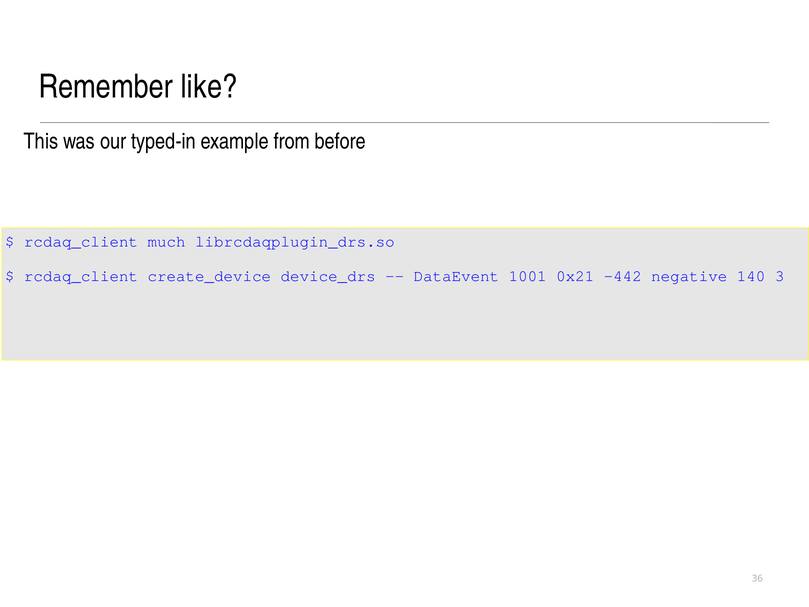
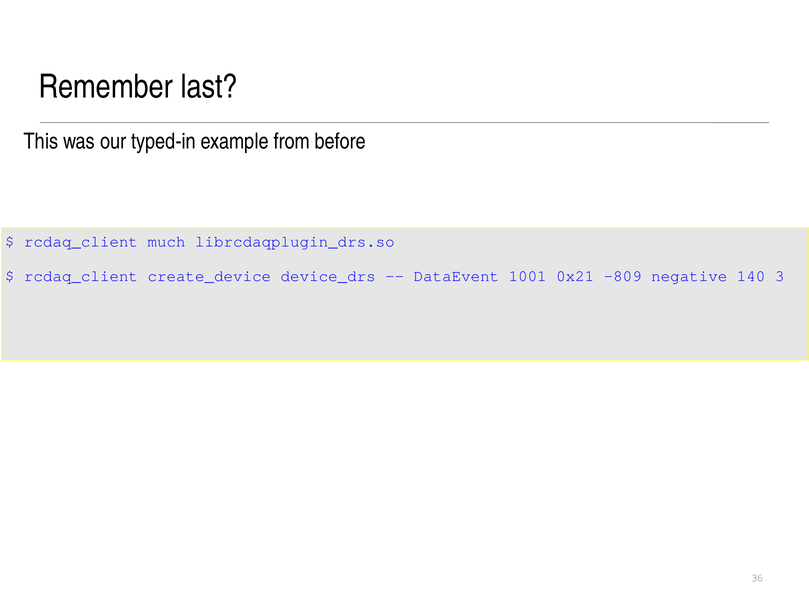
like: like -> last (209, 87)
-442: -442 -> -809 (623, 276)
